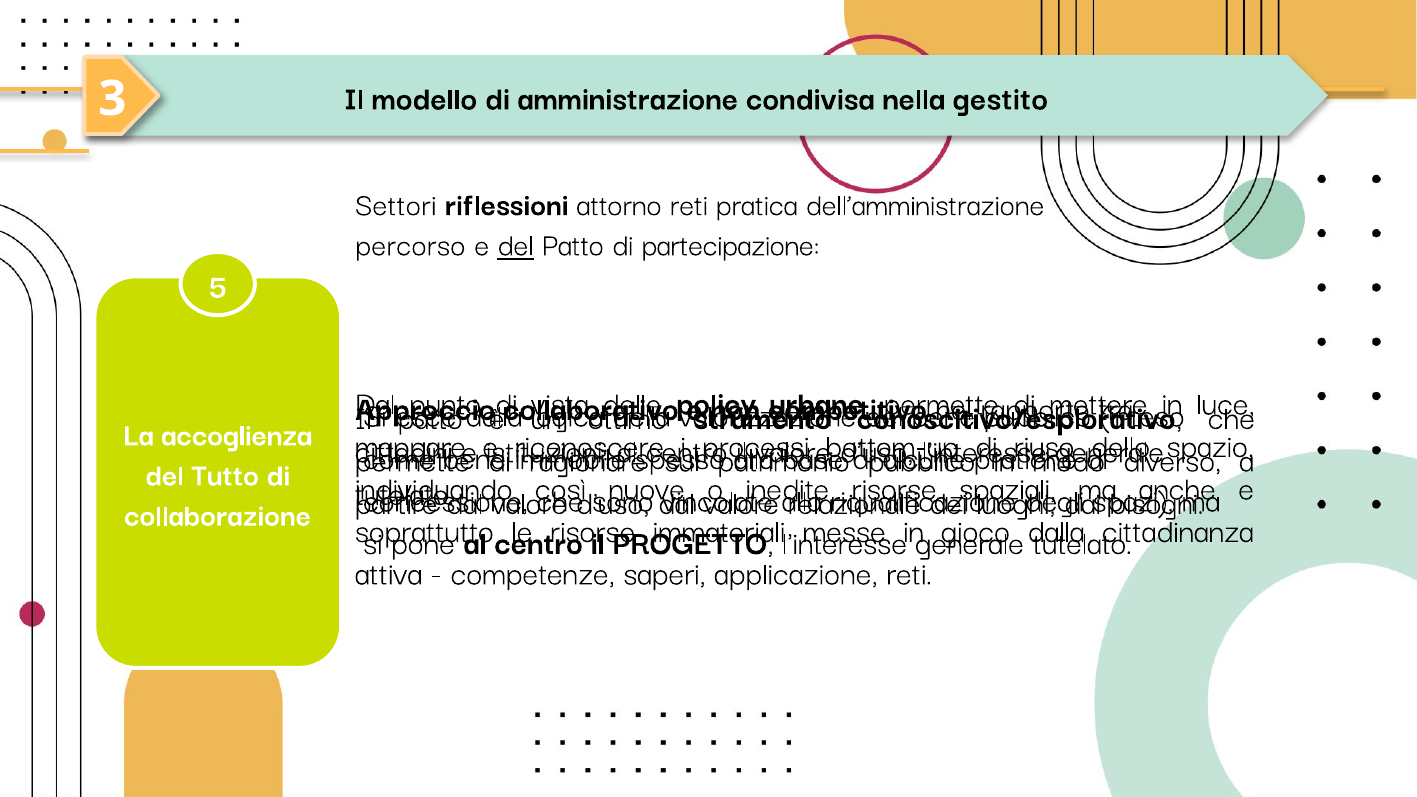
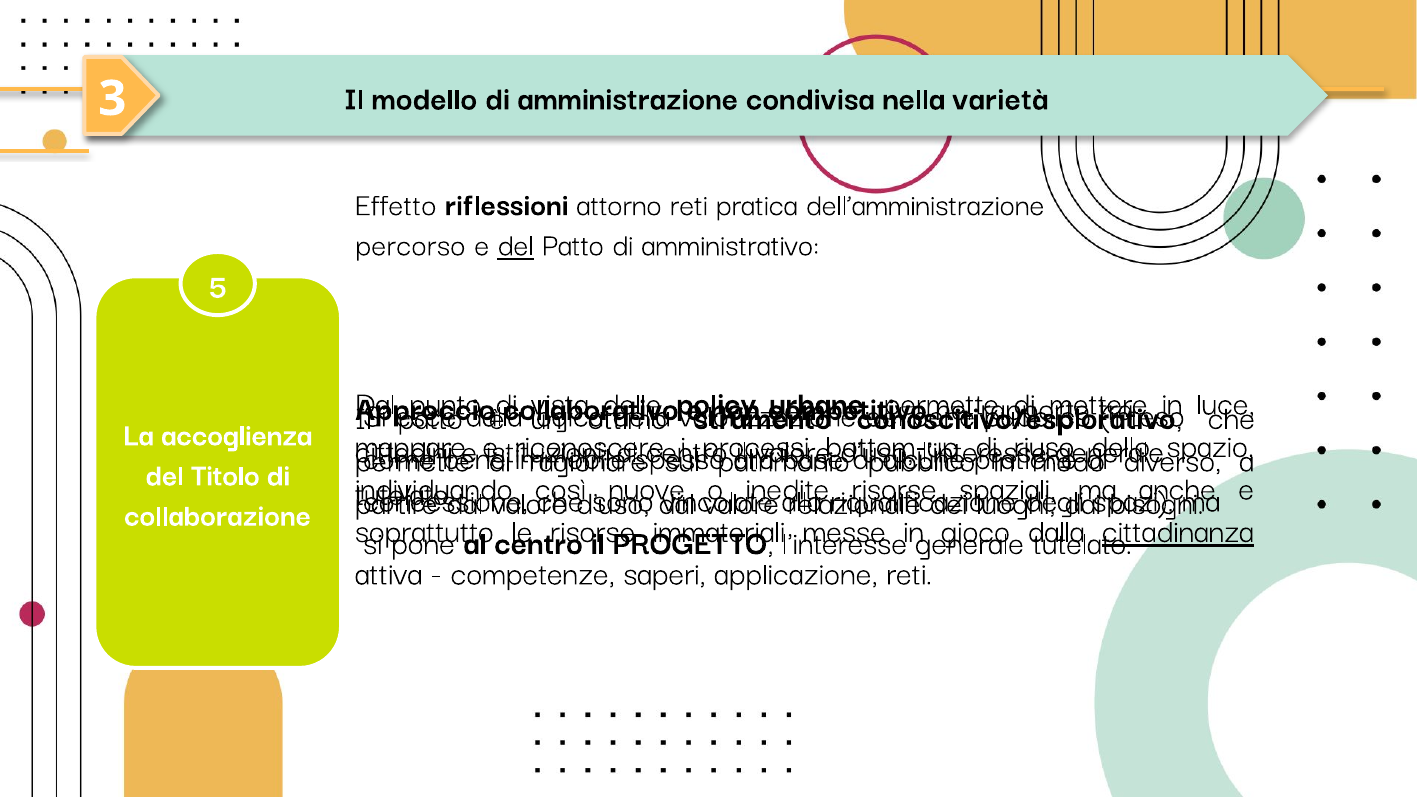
gestito: gestito -> varietà (1000, 98)
Settori: Settori -> Effetto (396, 204)
partecipazione: partecipazione -> amministrativo (730, 244)
Tutto: Tutto -> Titolo (225, 474)
cittadinanza underline: none -> present (1178, 530)
